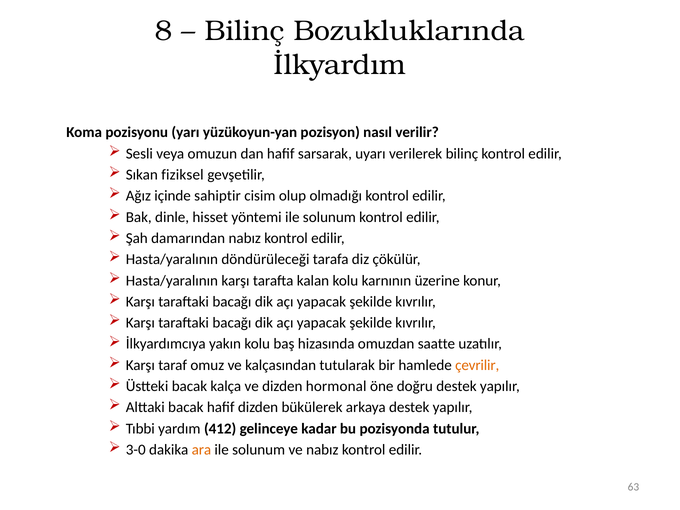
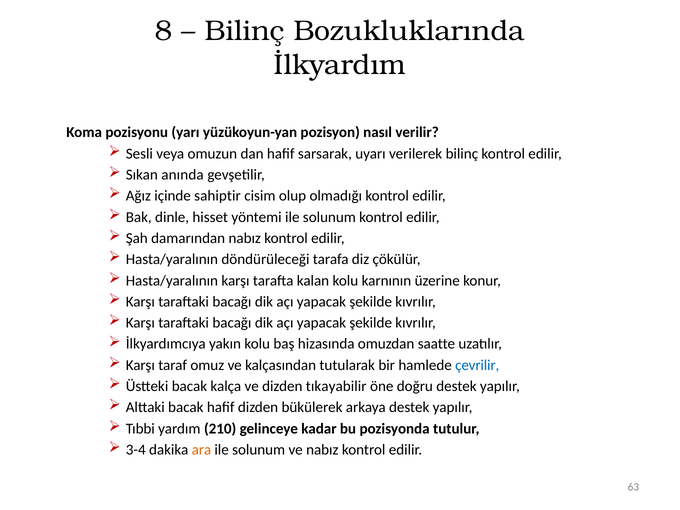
fiziksel: fiziksel -> anında (182, 175)
çevrilir colour: orange -> blue (477, 365)
hormonal: hormonal -> tıkayabilir (336, 386)
412: 412 -> 210 (220, 429)
3-0: 3-0 -> 3-4 (136, 450)
